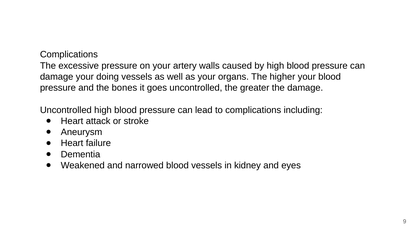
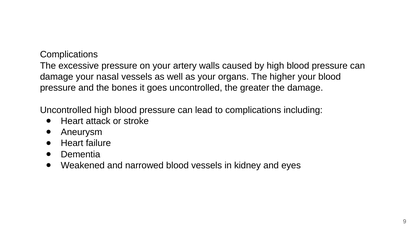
doing: doing -> nasal (108, 77)
